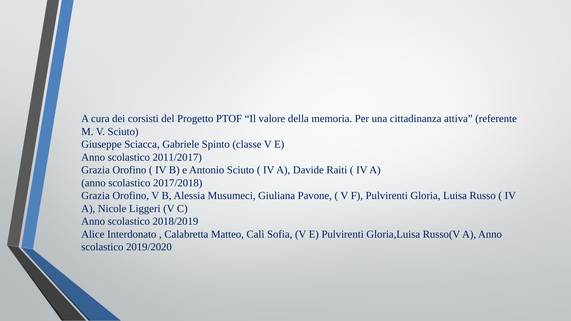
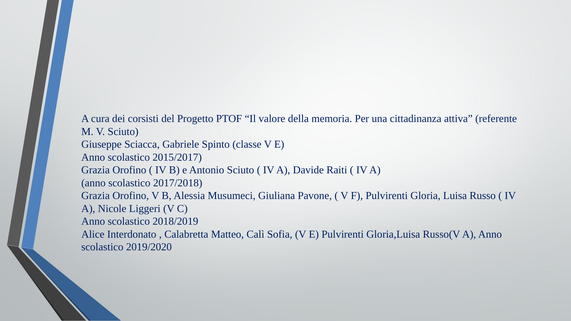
2011/2017: 2011/2017 -> 2015/2017 (177, 157)
